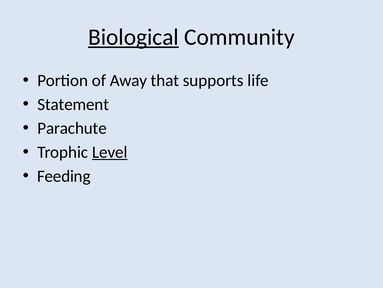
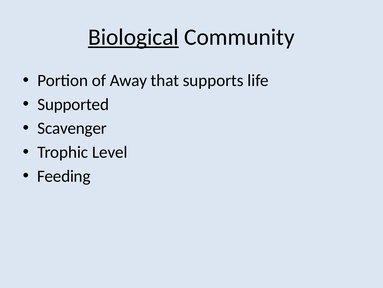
Statement: Statement -> Supported (73, 104)
Parachute: Parachute -> Scavenger (72, 128)
Level underline: present -> none (110, 152)
